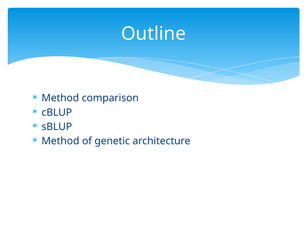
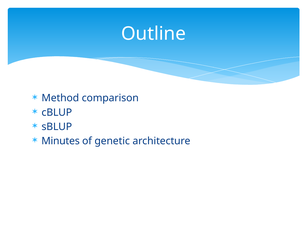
Method: Method -> Minutes (61, 141)
